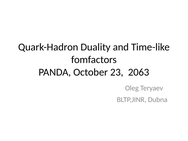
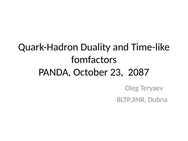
2063: 2063 -> 2087 (139, 72)
